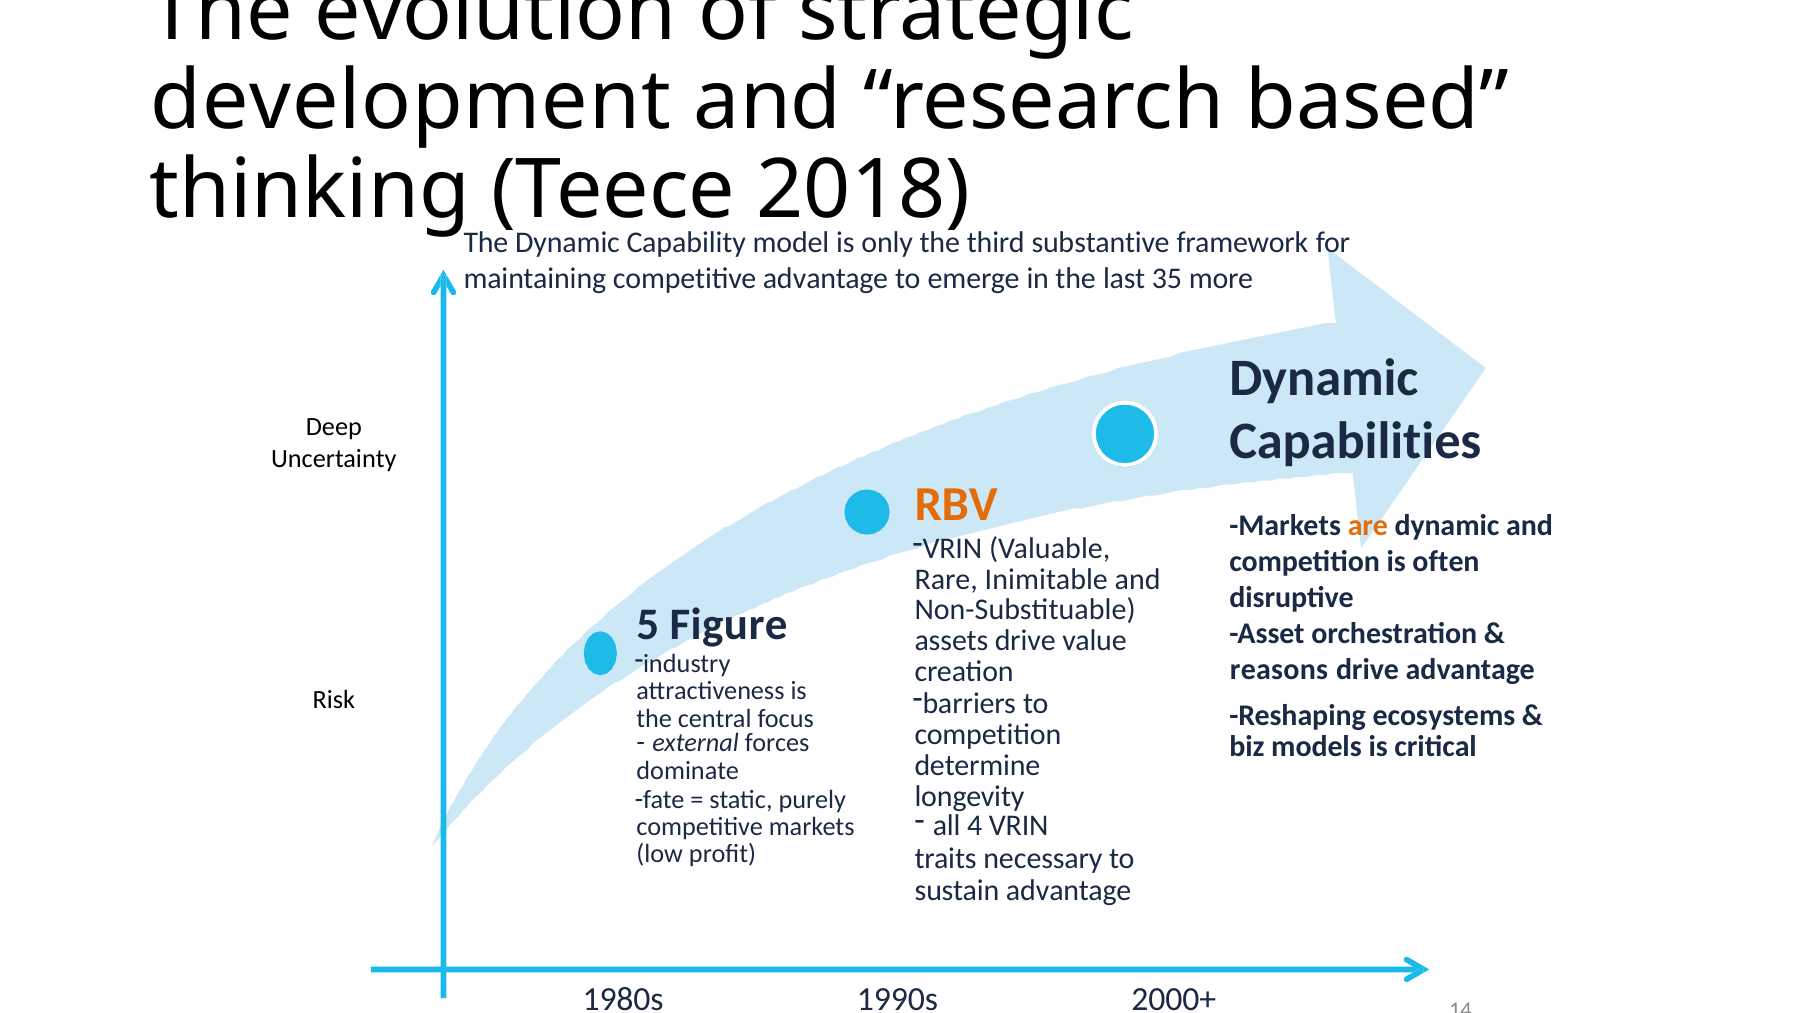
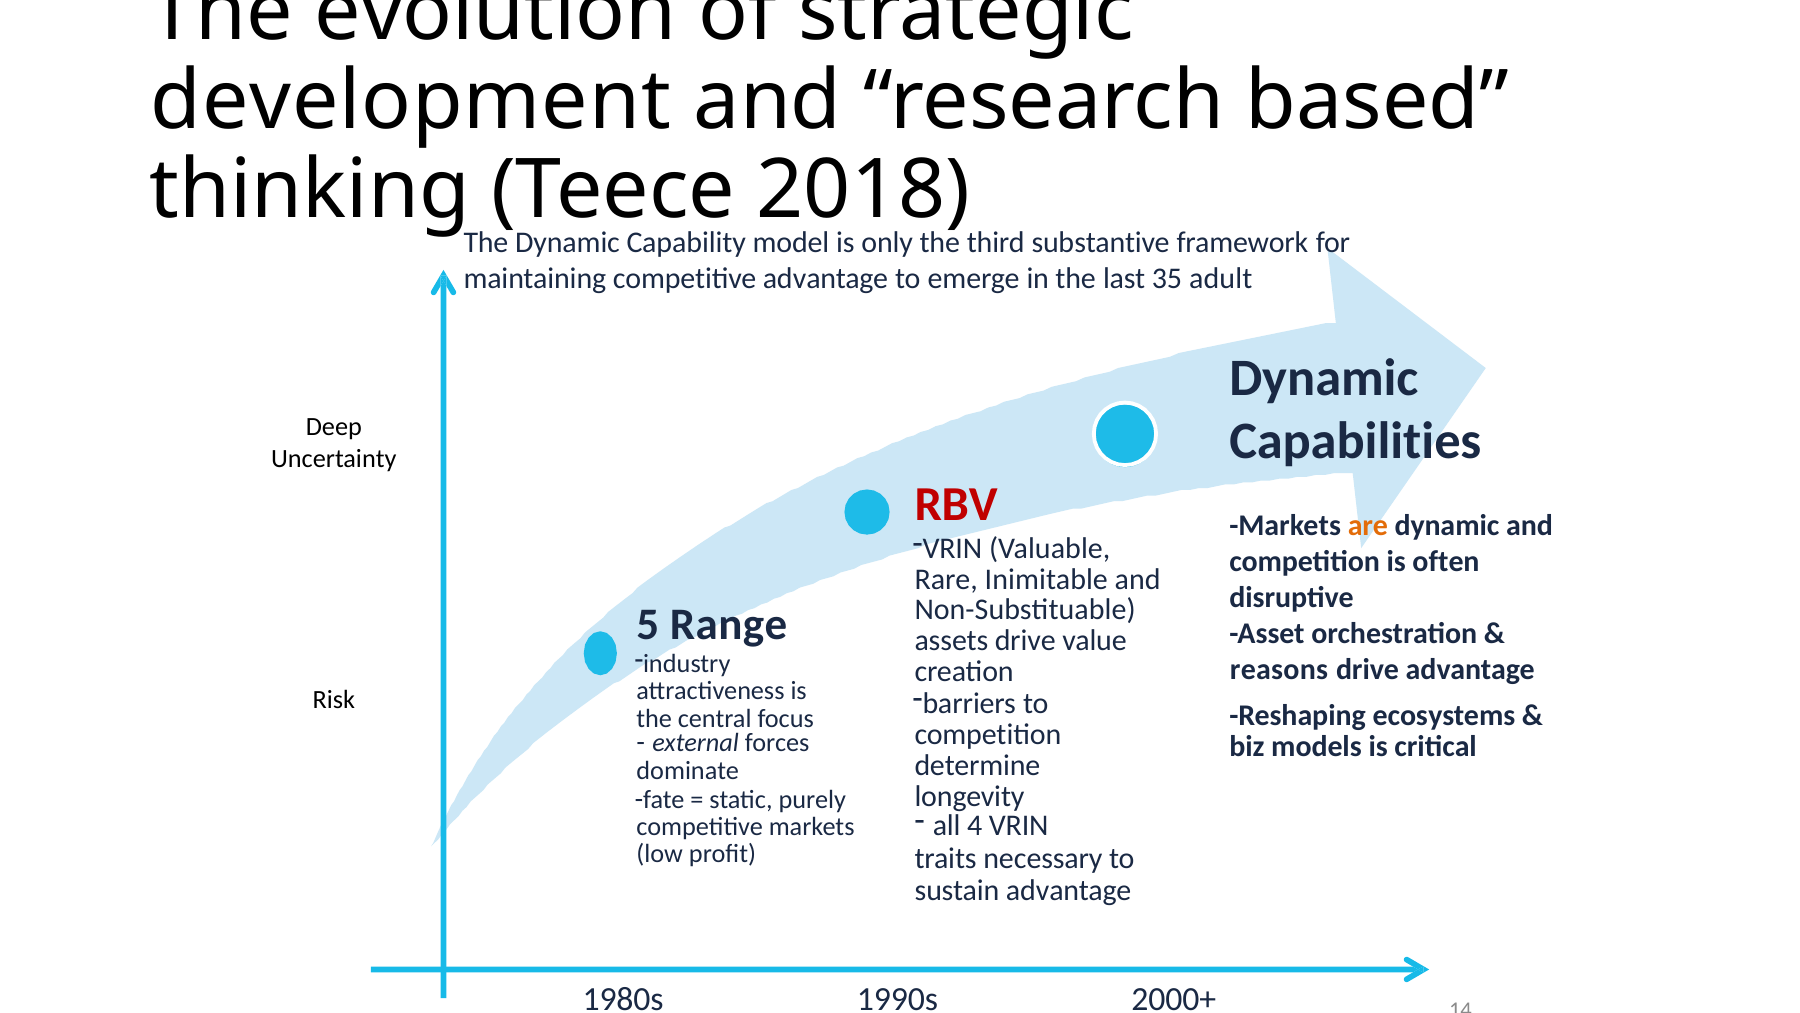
more: more -> adult (1221, 278)
RBV colour: orange -> red (956, 505)
Figure: Figure -> Range (729, 624)
